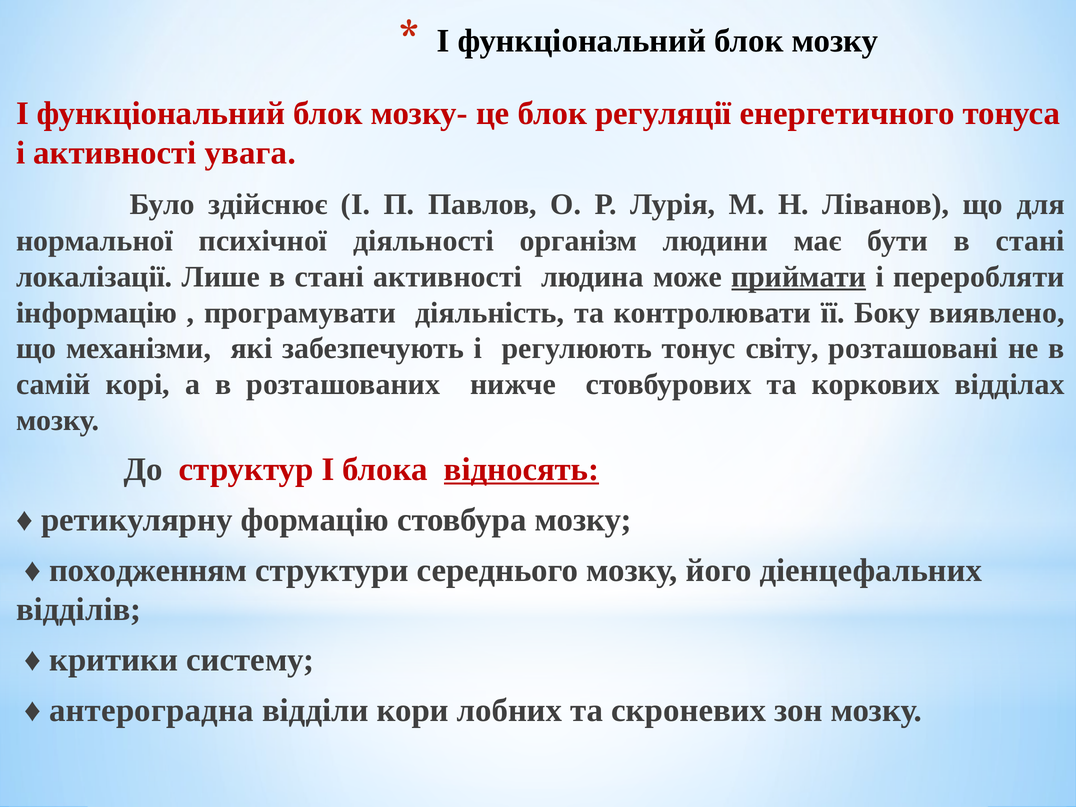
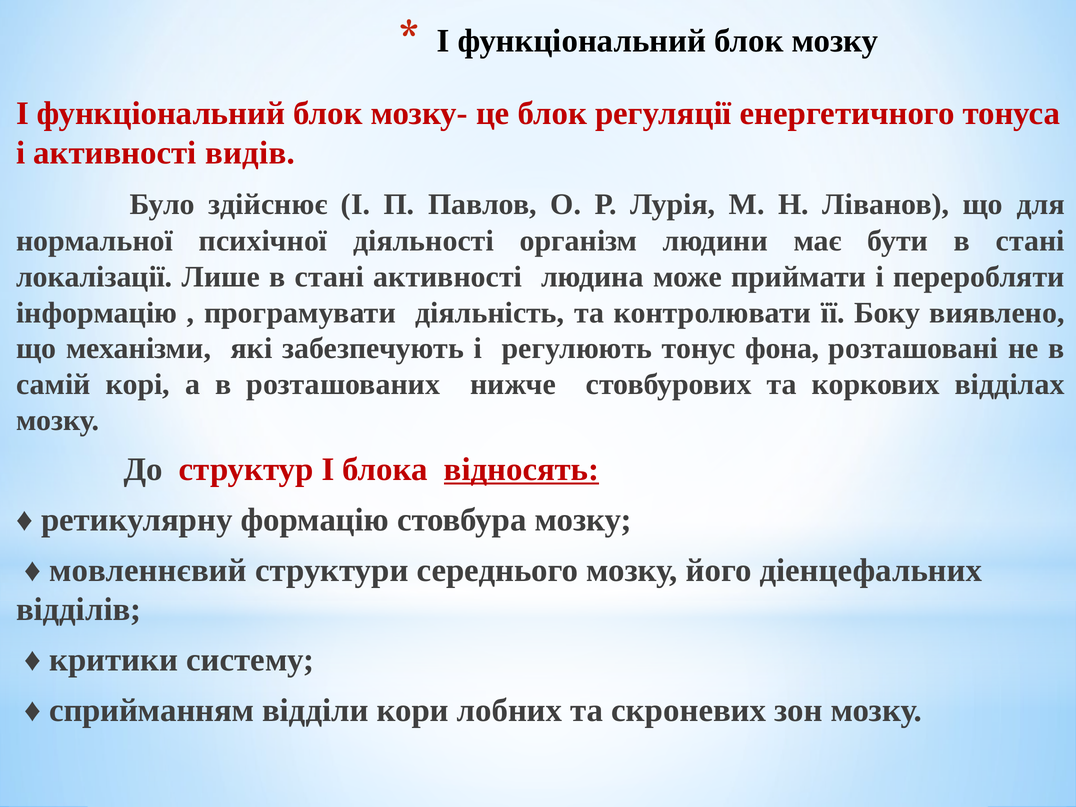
увага: увага -> видів (250, 153)
приймати underline: present -> none (799, 277)
світу: світу -> фона (782, 349)
походженням: походженням -> мовленнєвий (148, 570)
антероградна: антероградна -> сприйманням (152, 711)
